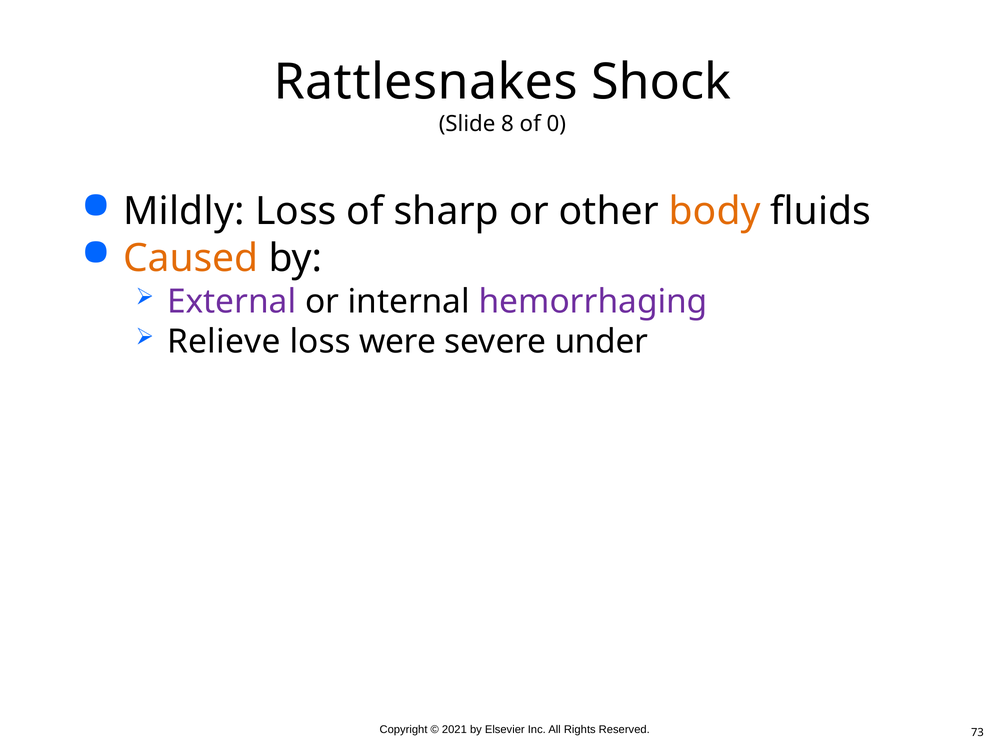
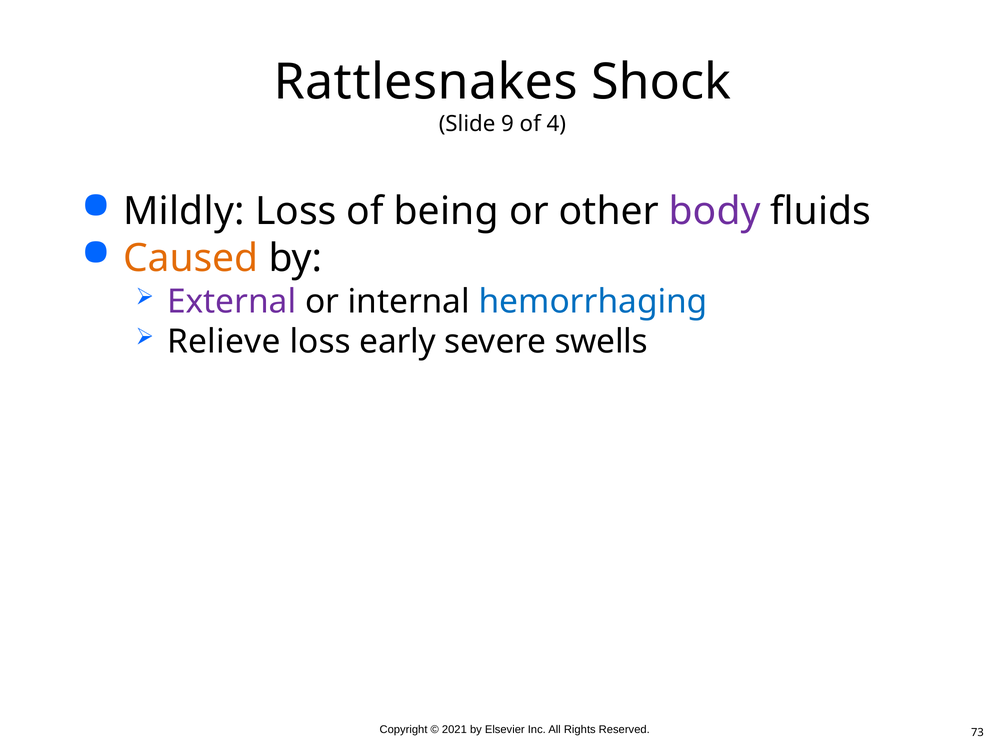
8: 8 -> 9 (507, 124)
0: 0 -> 4 (556, 124)
sharp: sharp -> being (446, 212)
body colour: orange -> purple (715, 212)
hemorrhaging colour: purple -> blue (593, 302)
were: were -> early (398, 342)
under: under -> swells (601, 342)
